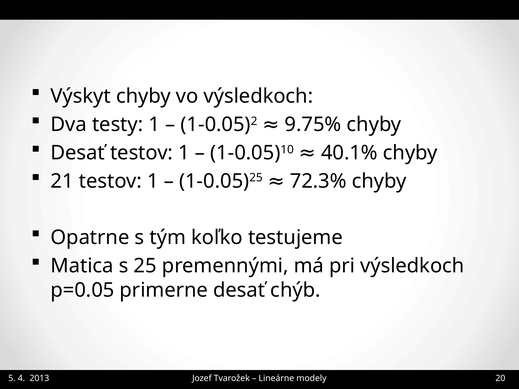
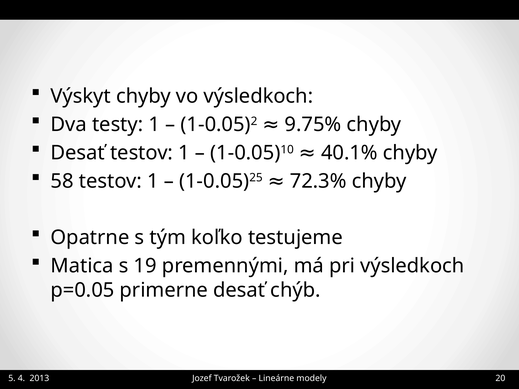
21: 21 -> 58 (62, 181)
25: 25 -> 19 (145, 266)
